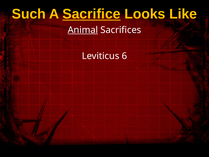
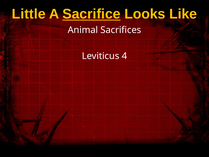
Such: Such -> Little (29, 14)
Animal underline: present -> none (83, 30)
6: 6 -> 4 (124, 56)
